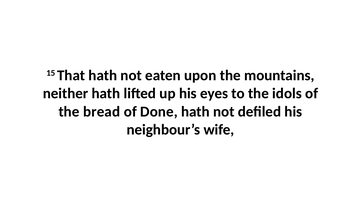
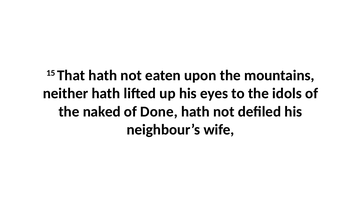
bread: bread -> naked (102, 112)
